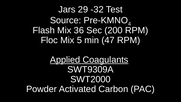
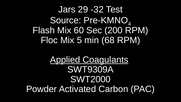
36: 36 -> 60 (79, 30)
47: 47 -> 68 (108, 40)
